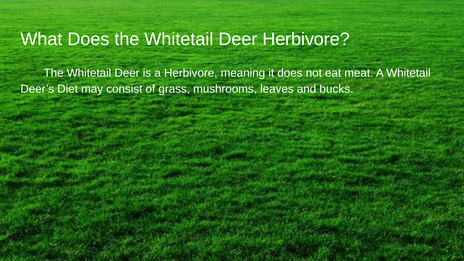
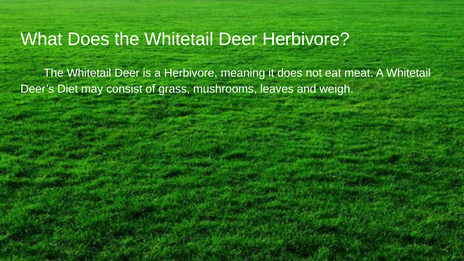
bucks: bucks -> weigh (336, 89)
